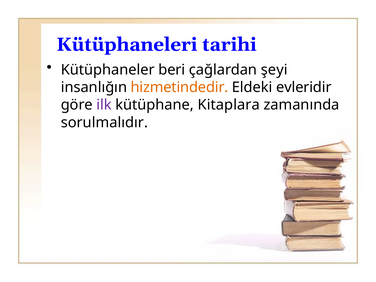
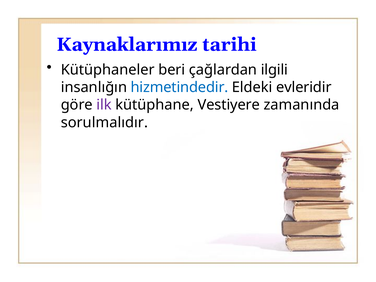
Kütüphaneleri: Kütüphaneleri -> Kaynaklarımız (127, 45)
şeyi: şeyi -> ilgili (274, 70)
hizmetindedir colour: orange -> blue (179, 87)
Kitaplara: Kitaplara -> Vestiyere (229, 105)
